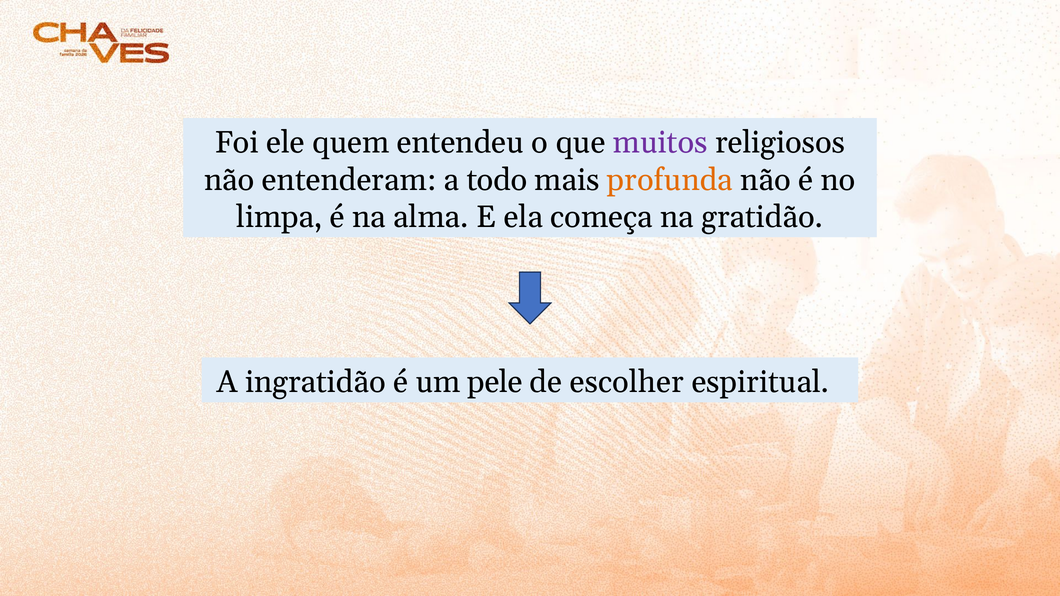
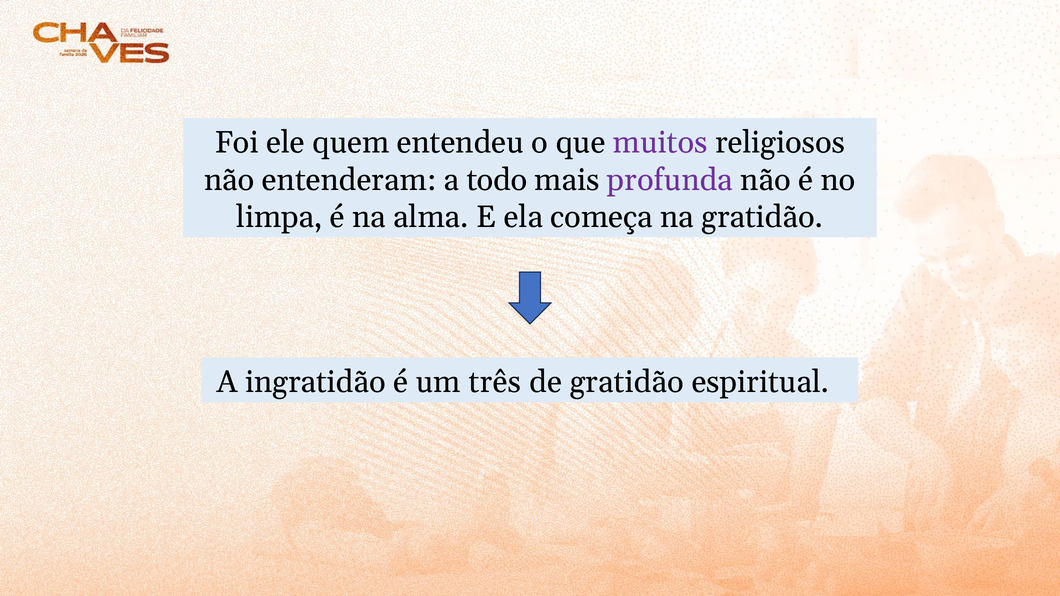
profunda colour: orange -> purple (670, 180)
pele: pele -> três (495, 382)
de escolher: escolher -> gratidão (627, 382)
